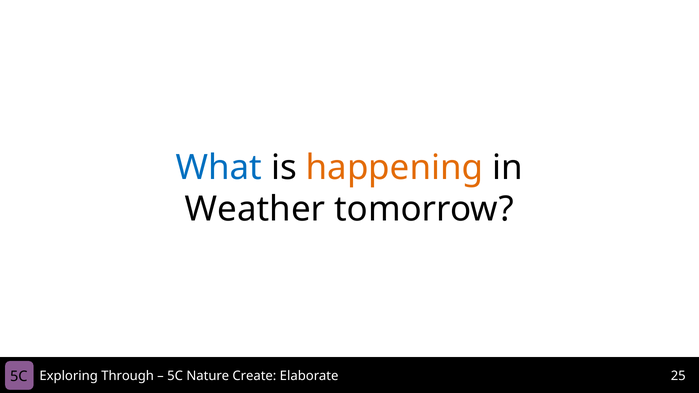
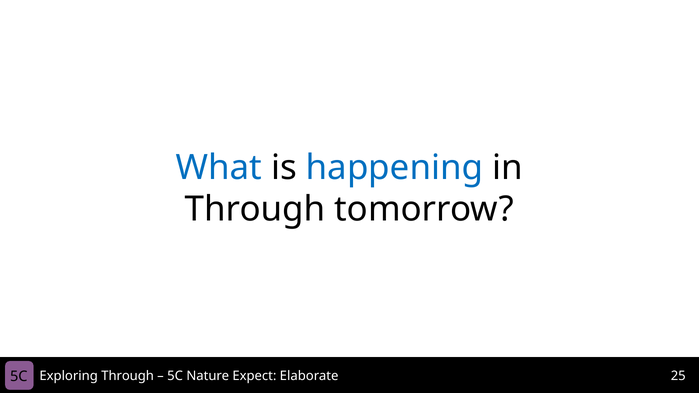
happening colour: orange -> blue (395, 168)
Weather: Weather -> Through (255, 210)
Create: Create -> Expect (254, 376)
